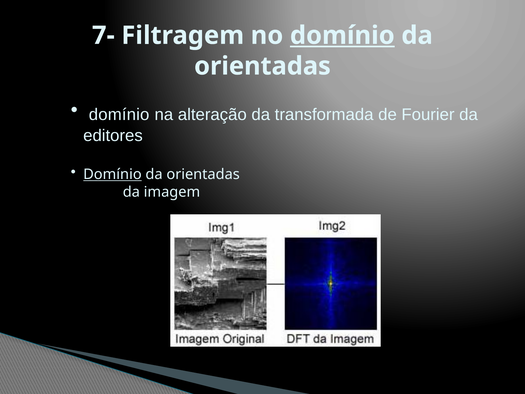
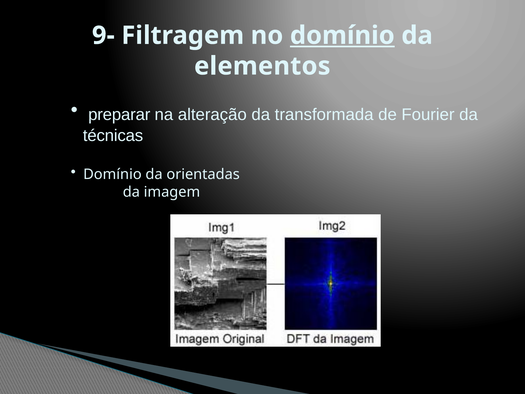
7-: 7- -> 9- (103, 35)
orientadas: orientadas -> elementos (262, 66)
domínio: domínio -> preparar (119, 115)
editores: editores -> técnicas (113, 135)
Domínio underline: present -> none (112, 174)
